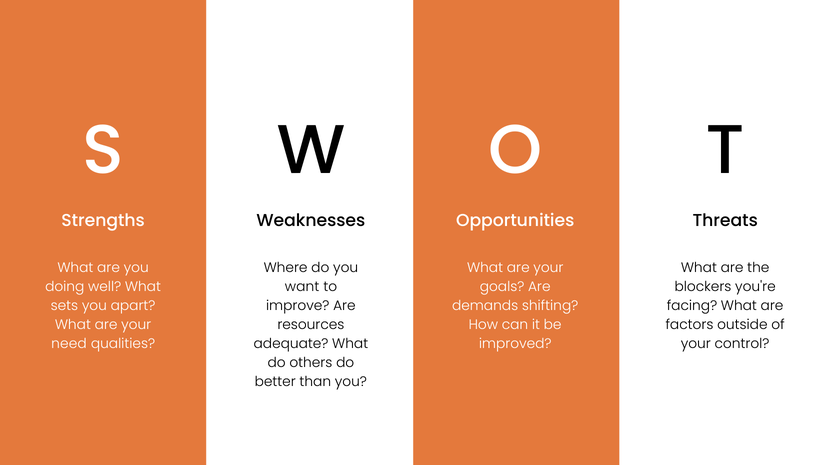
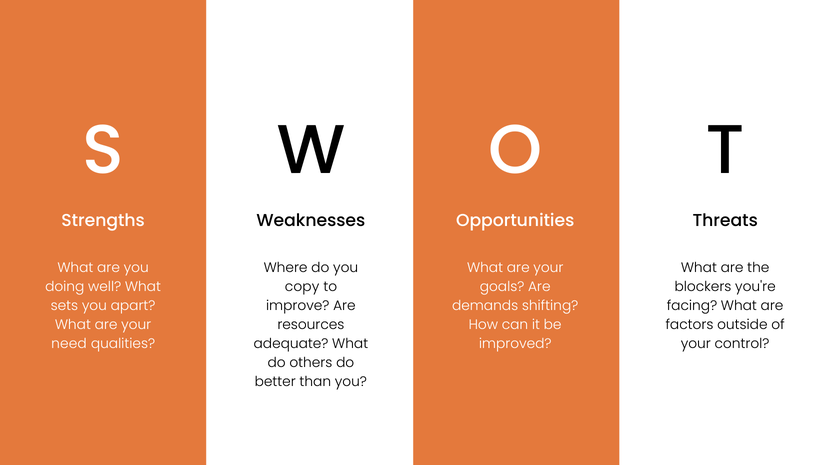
want: want -> copy (302, 287)
